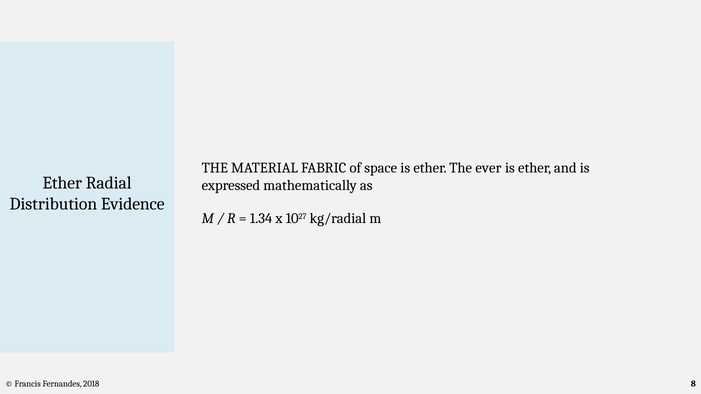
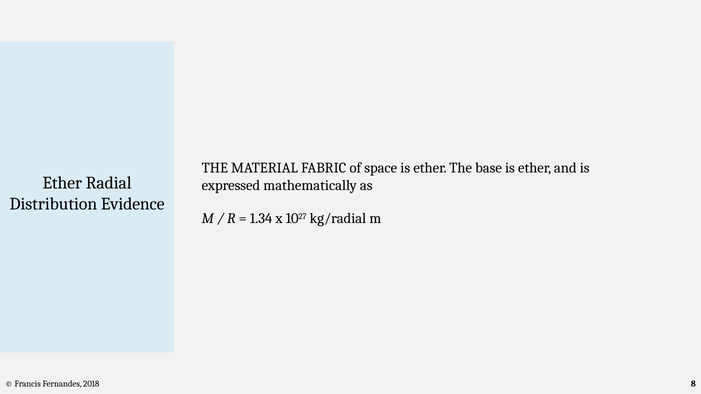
ever: ever -> base (489, 168)
